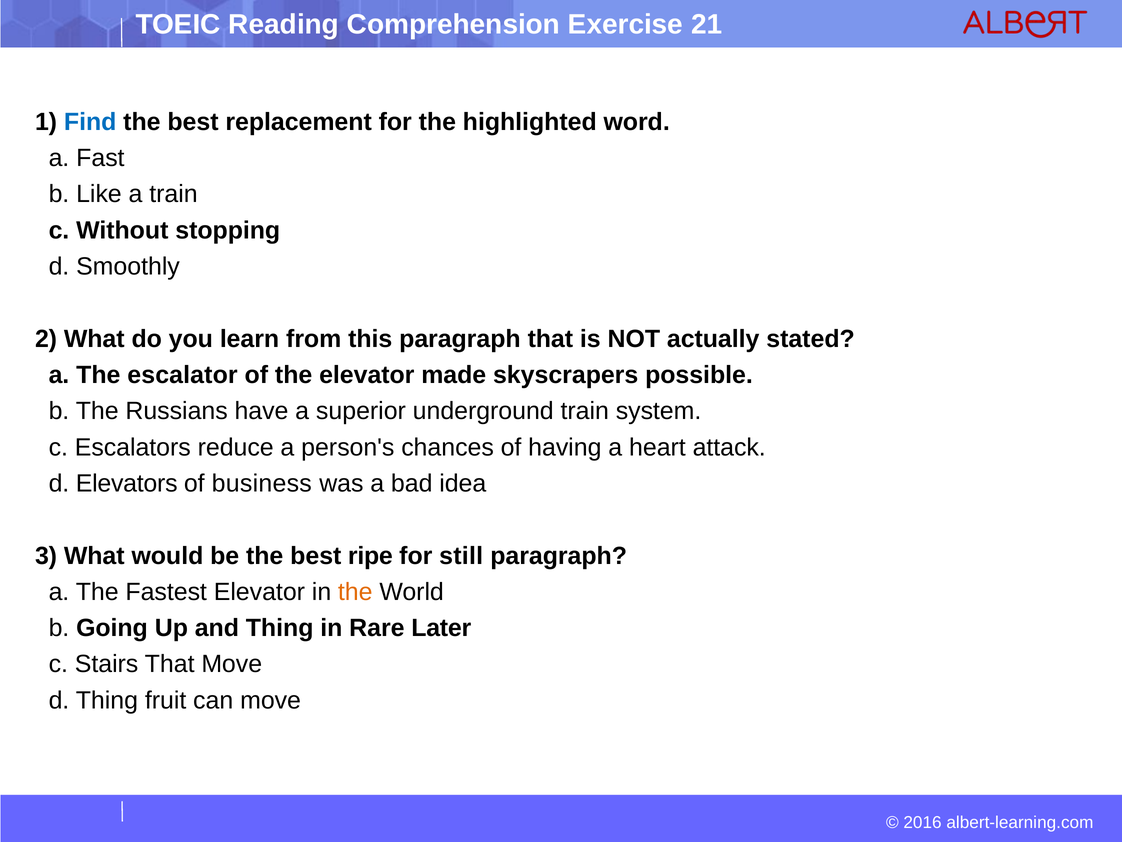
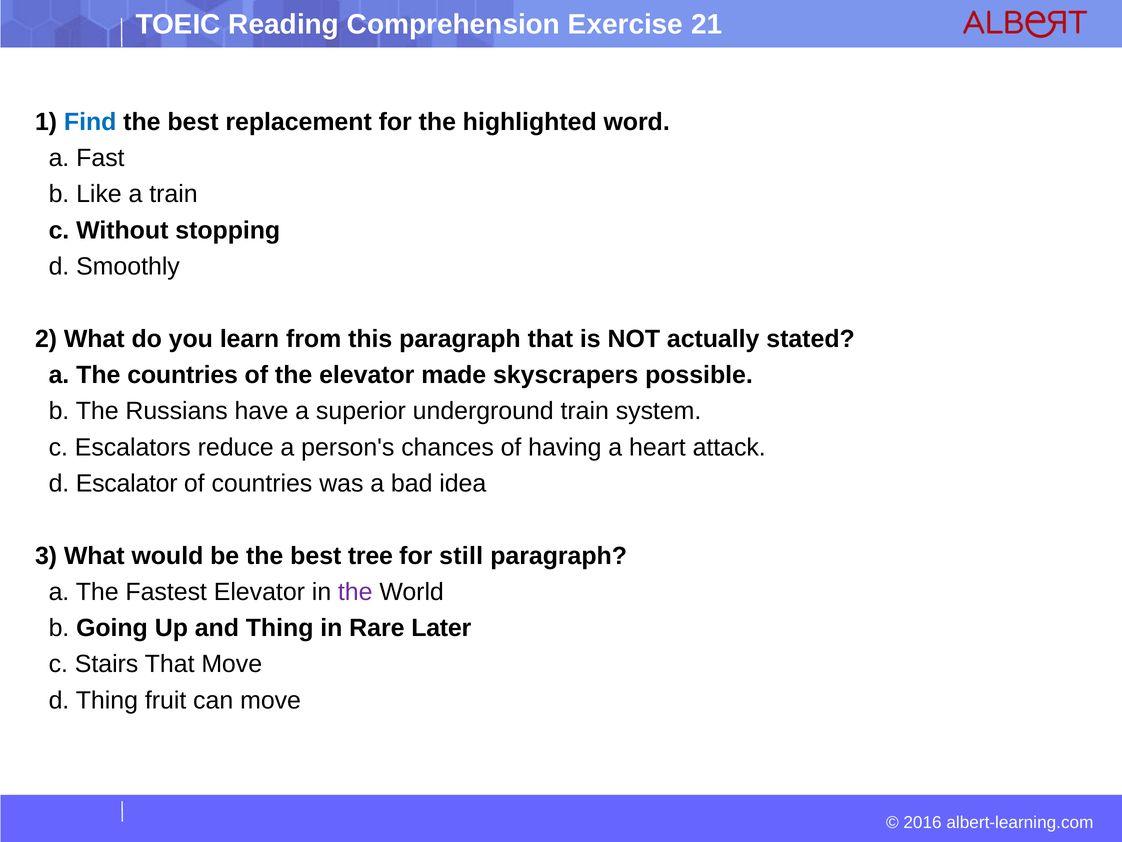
The escalator: escalator -> countries (183, 375)
Elevators: Elevators -> Escalator (127, 483)
of business: business -> countries (262, 483)
ripe: ripe -> tree (370, 555)
the colour: orange -> purple (355, 592)
